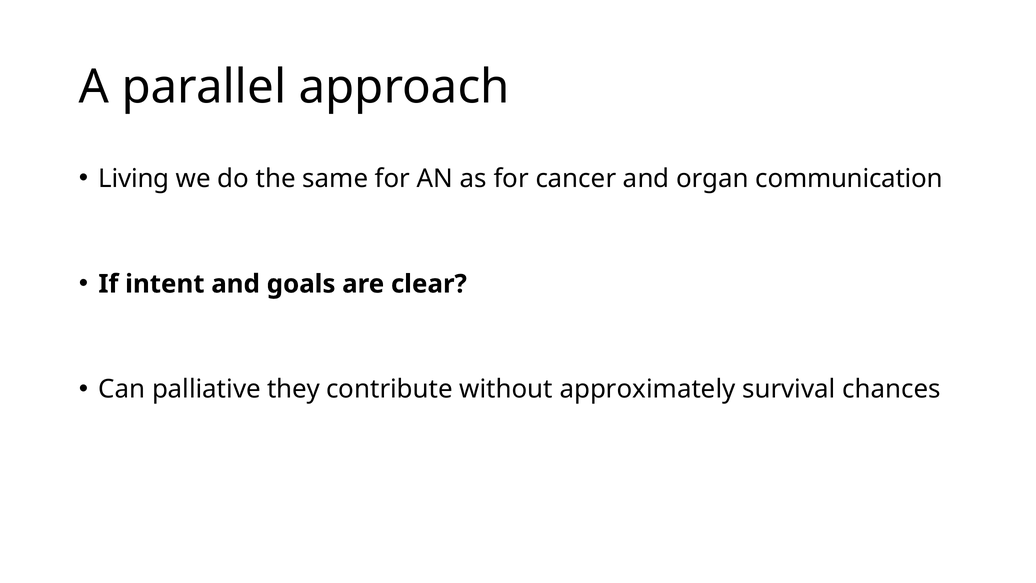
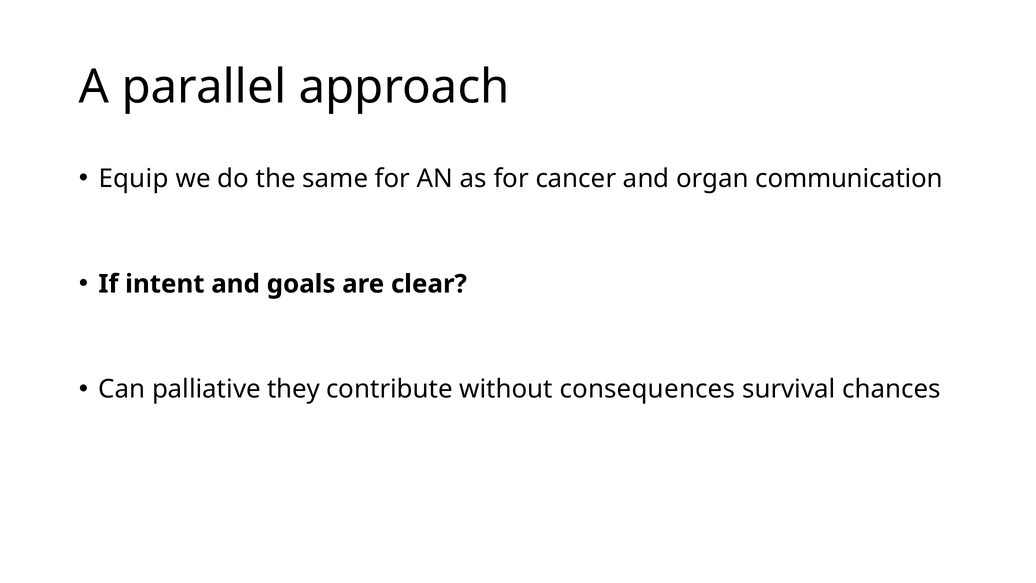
Living: Living -> Equip (134, 179)
approximately: approximately -> consequences (647, 389)
